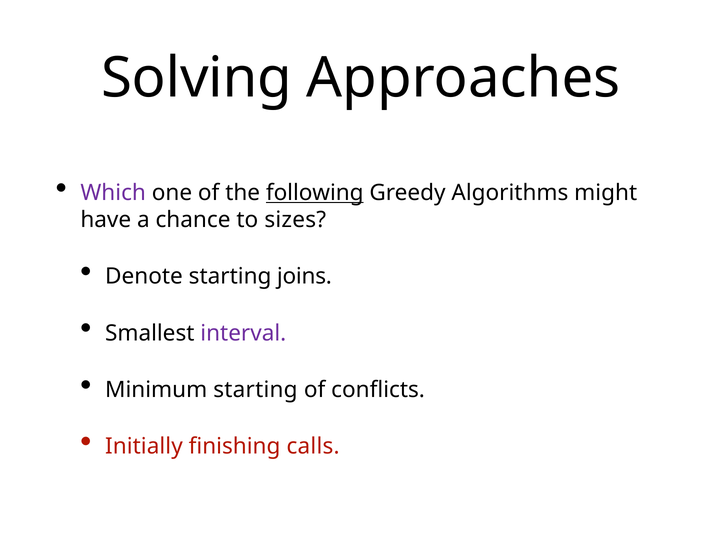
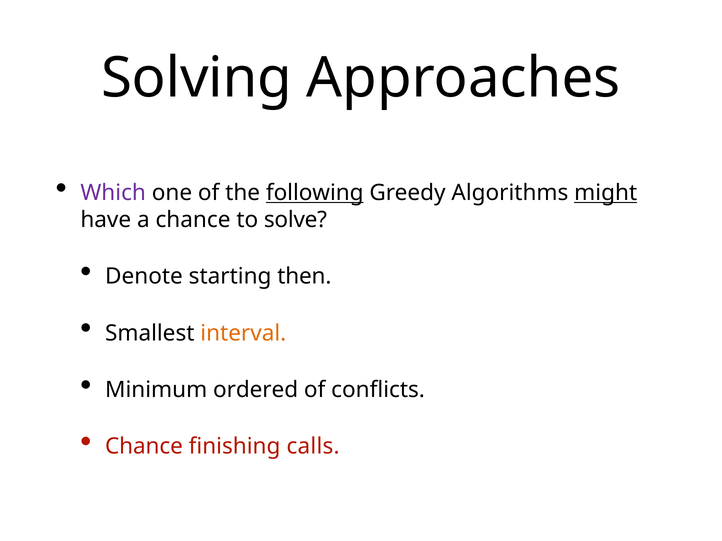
might underline: none -> present (606, 193)
sizes: sizes -> solve (295, 220)
joins: joins -> then (304, 277)
interval colour: purple -> orange (243, 333)
Minimum starting: starting -> ordered (256, 390)
Initially: Initially -> Chance (144, 447)
